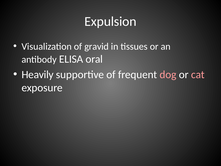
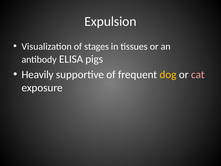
gravid: gravid -> stages (97, 46)
oral: oral -> pigs (94, 59)
dog colour: pink -> yellow (168, 74)
